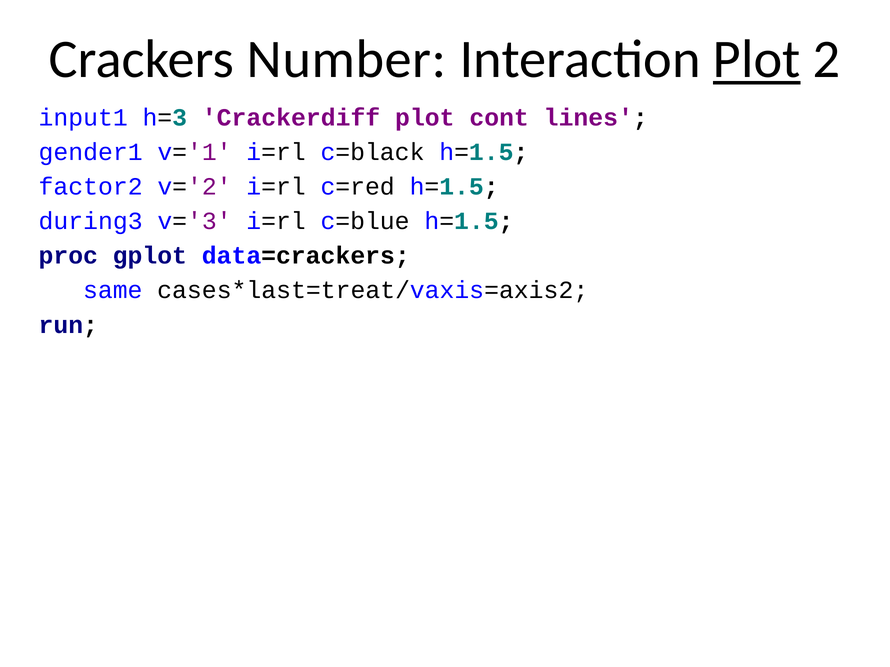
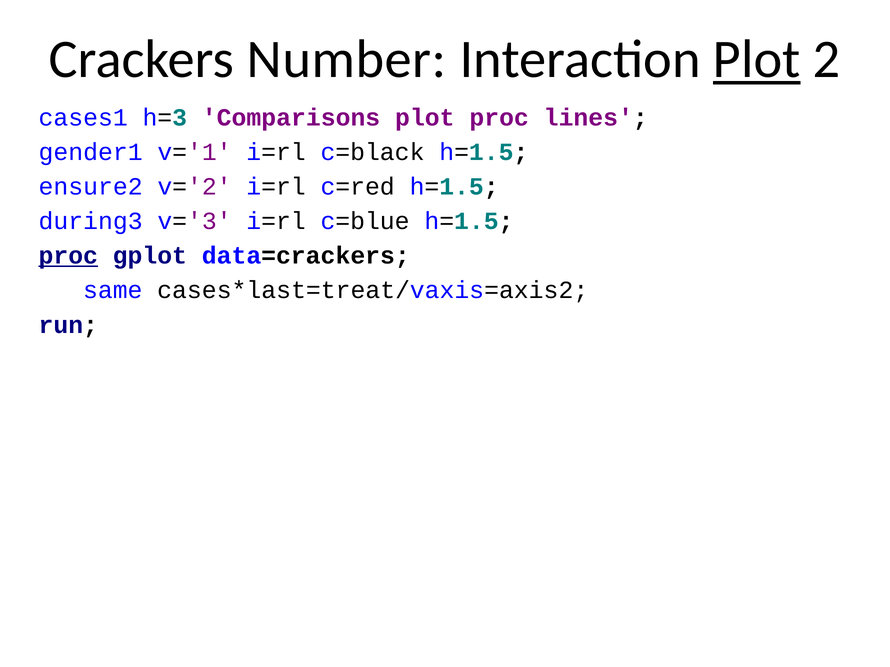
input1: input1 -> cases1 (83, 117)
Crackerdiff: Crackerdiff -> Comparisons (291, 117)
plot cont: cont -> proc (499, 117)
factor2: factor2 -> ensure2 (91, 187)
proc underline: none -> present (68, 256)
